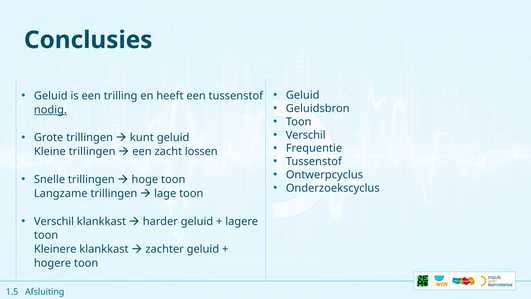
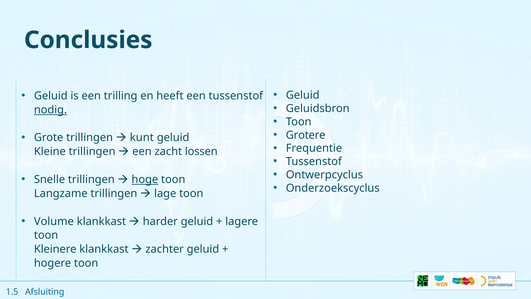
Verschil: Verschil -> Grotere (306, 135)
hoge underline: none -> present (145, 179)
Verschil: Verschil -> Volume (54, 221)
